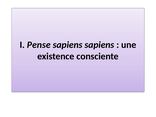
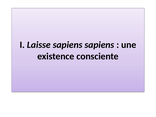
Pense: Pense -> Laisse (39, 45)
